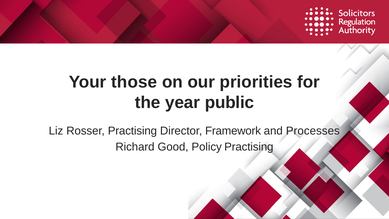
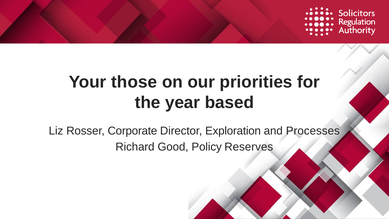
public: public -> based (229, 102)
Rosser Practising: Practising -> Corporate (132, 131)
Framework: Framework -> Exploration (233, 131)
Policy Practising: Practising -> Reserves (249, 147)
